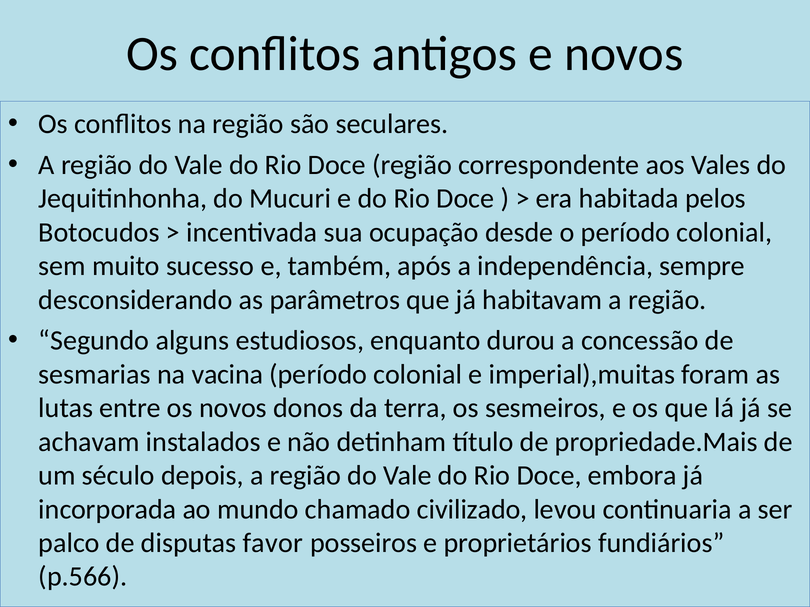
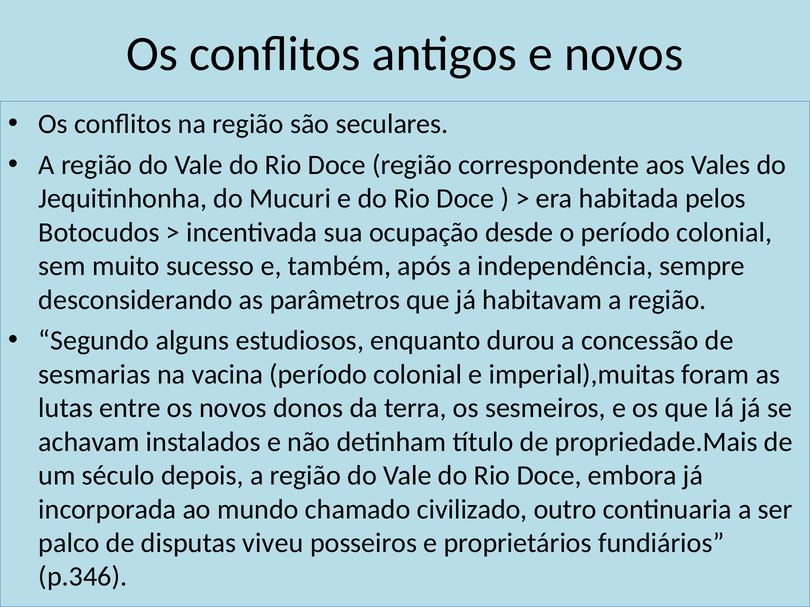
levou: levou -> outro (565, 510)
favor: favor -> viveu (273, 543)
p.566: p.566 -> p.346 (83, 577)
